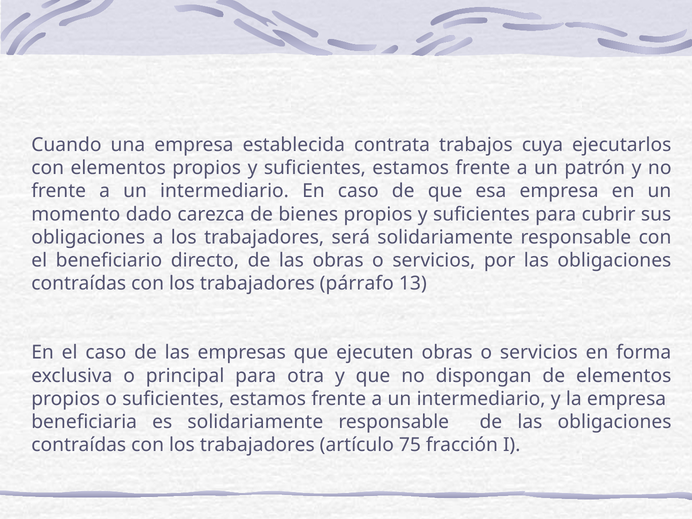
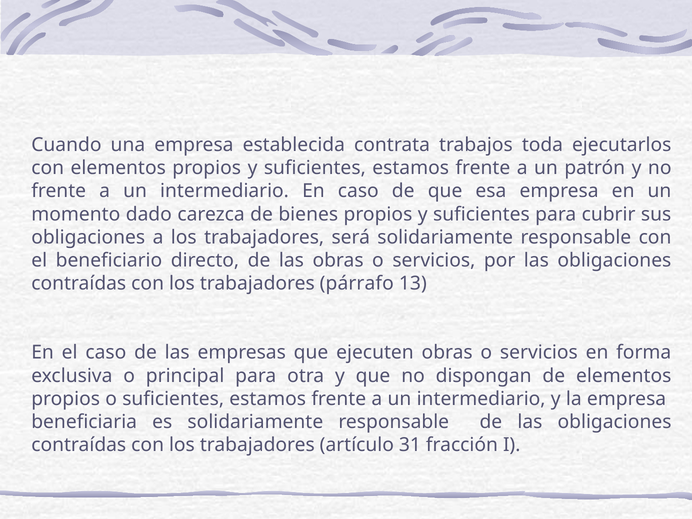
cuya: cuya -> toda (542, 145)
75: 75 -> 31 (410, 445)
